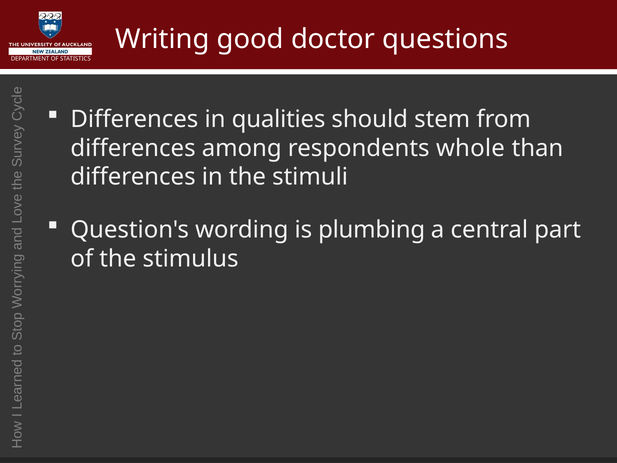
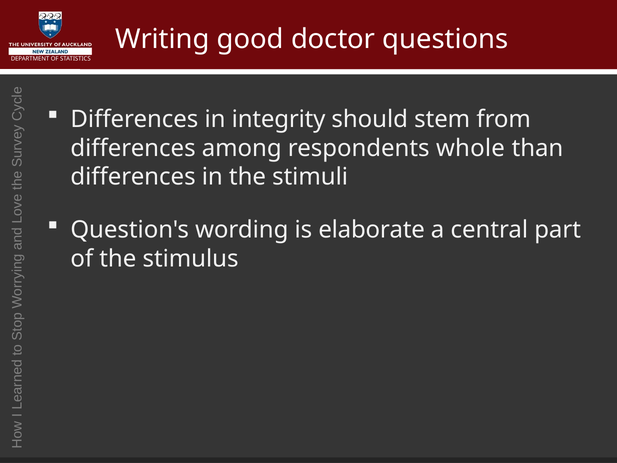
qualities: qualities -> integrity (279, 119)
plumbing: plumbing -> elaborate (372, 230)
